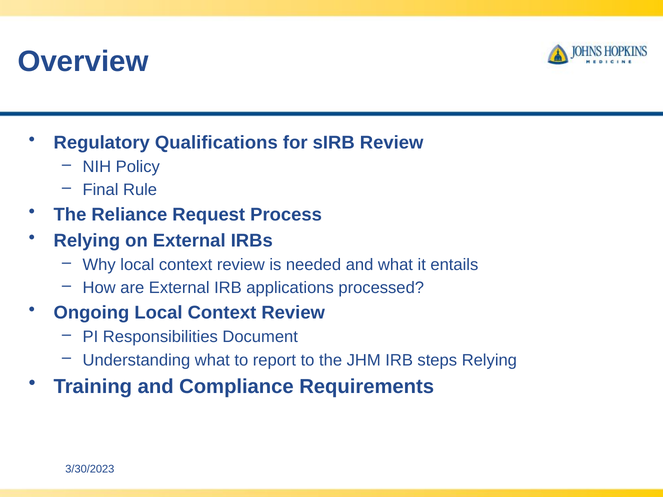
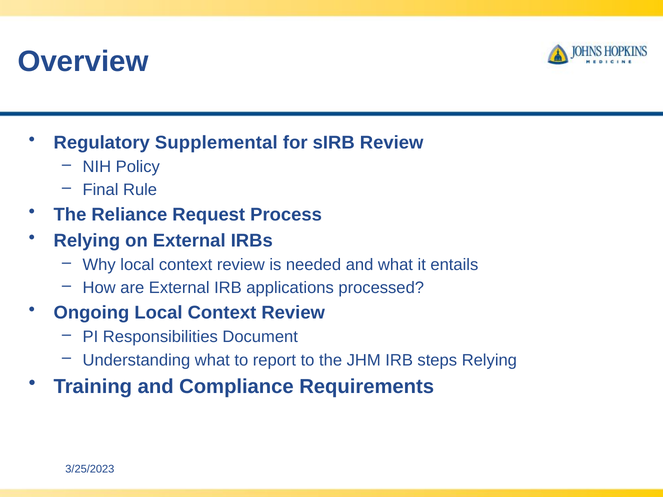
Qualifications: Qualifications -> Supplemental (216, 143)
3/30/2023: 3/30/2023 -> 3/25/2023 (90, 469)
